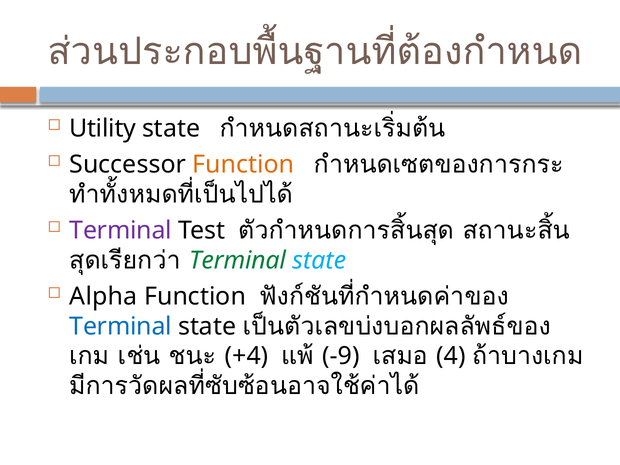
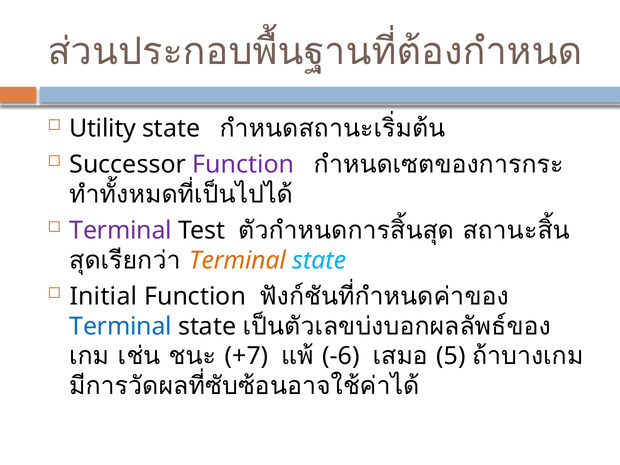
Function colour: orange -> purple (243, 164)
Terminal colour: green -> orange (238, 260)
Alpha: Alpha -> Initial (103, 296)
+4: +4 -> +7 (247, 356)
-9: -9 -> -6 (341, 356)
4: 4 -> 5 (451, 356)
